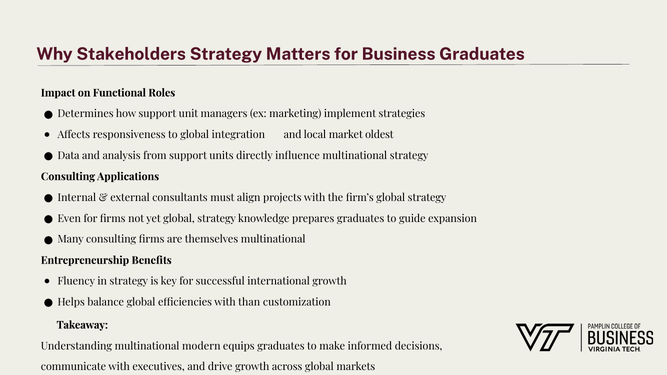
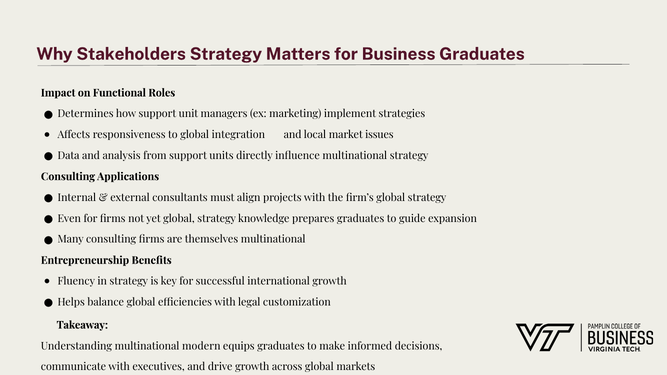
oldest: oldest -> issues (379, 135)
than: than -> legal (249, 302)
